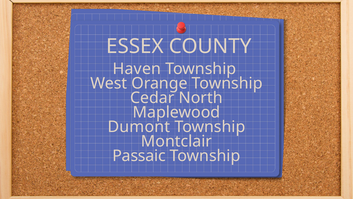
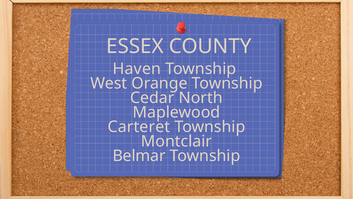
Dumont: Dumont -> Carteret (139, 127)
Passaic: Passaic -> Belmar (139, 155)
